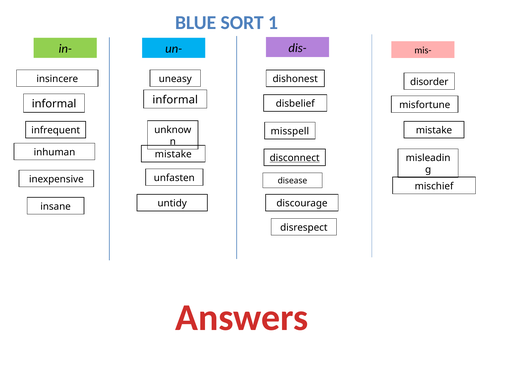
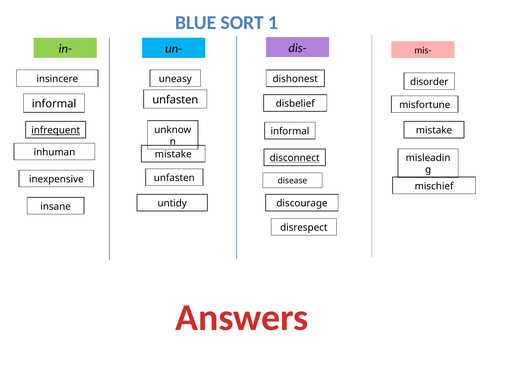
informal: informal -> unfasten (175, 100)
infrequent underline: none -> present (56, 131)
misspell: misspell -> informal (290, 132)
